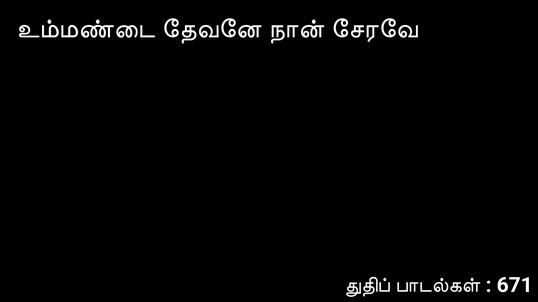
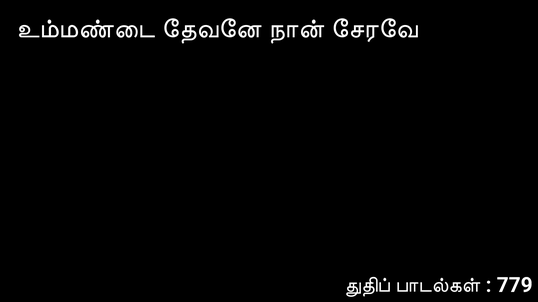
671: 671 -> 779 (515, 286)
